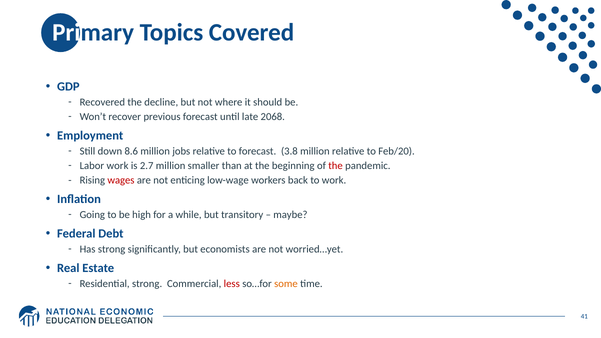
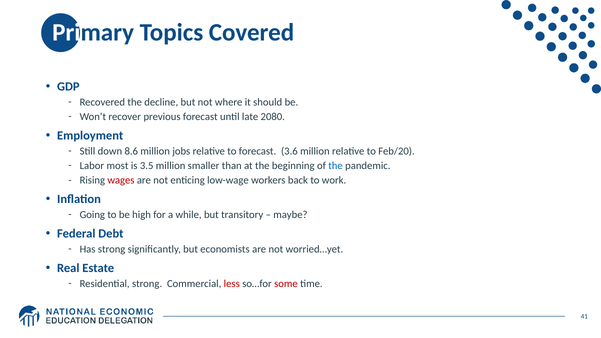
2068: 2068 -> 2080 (273, 117)
3.8: 3.8 -> 3.6 (289, 151)
Labor work: work -> most (117, 166)
2.7: 2.7 -> 3.5 (147, 166)
the colour: red -> blue (336, 166)
some colour: orange -> red (286, 284)
